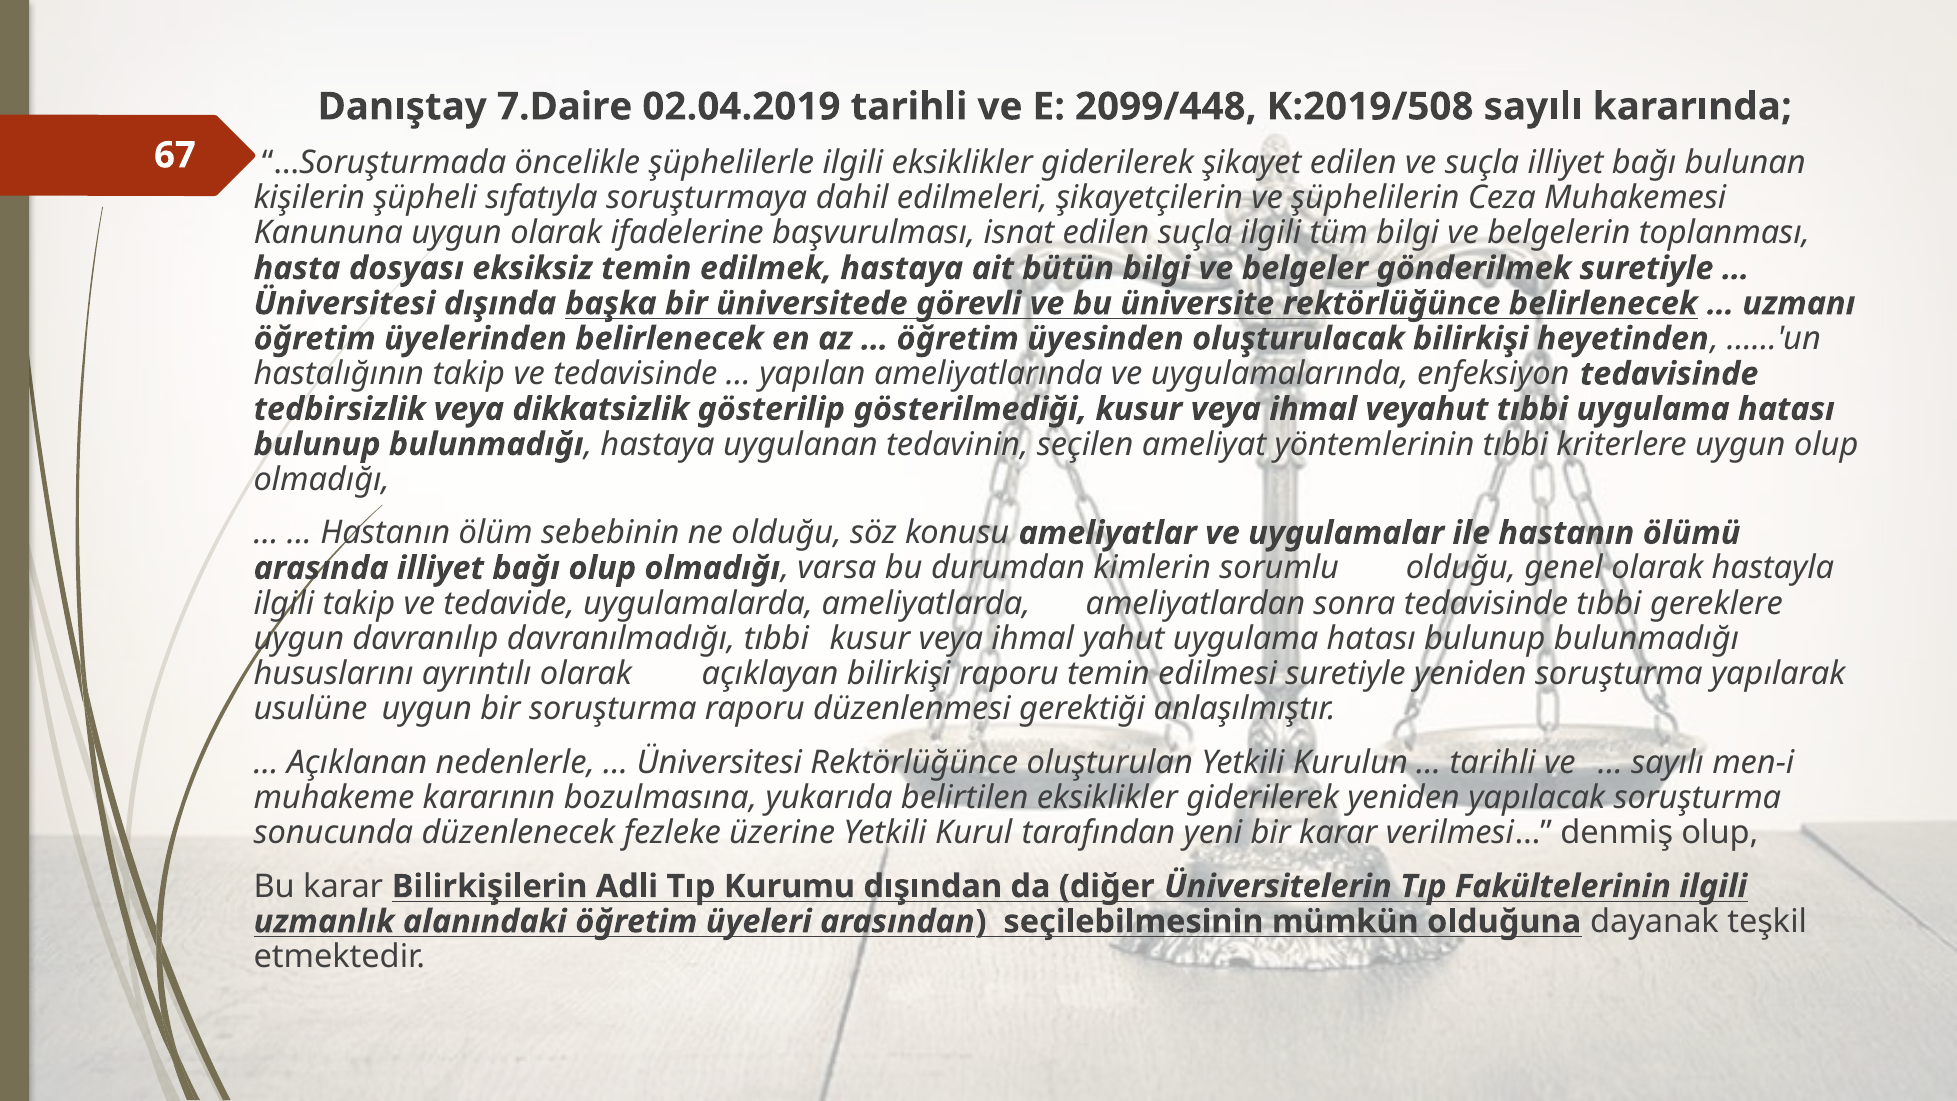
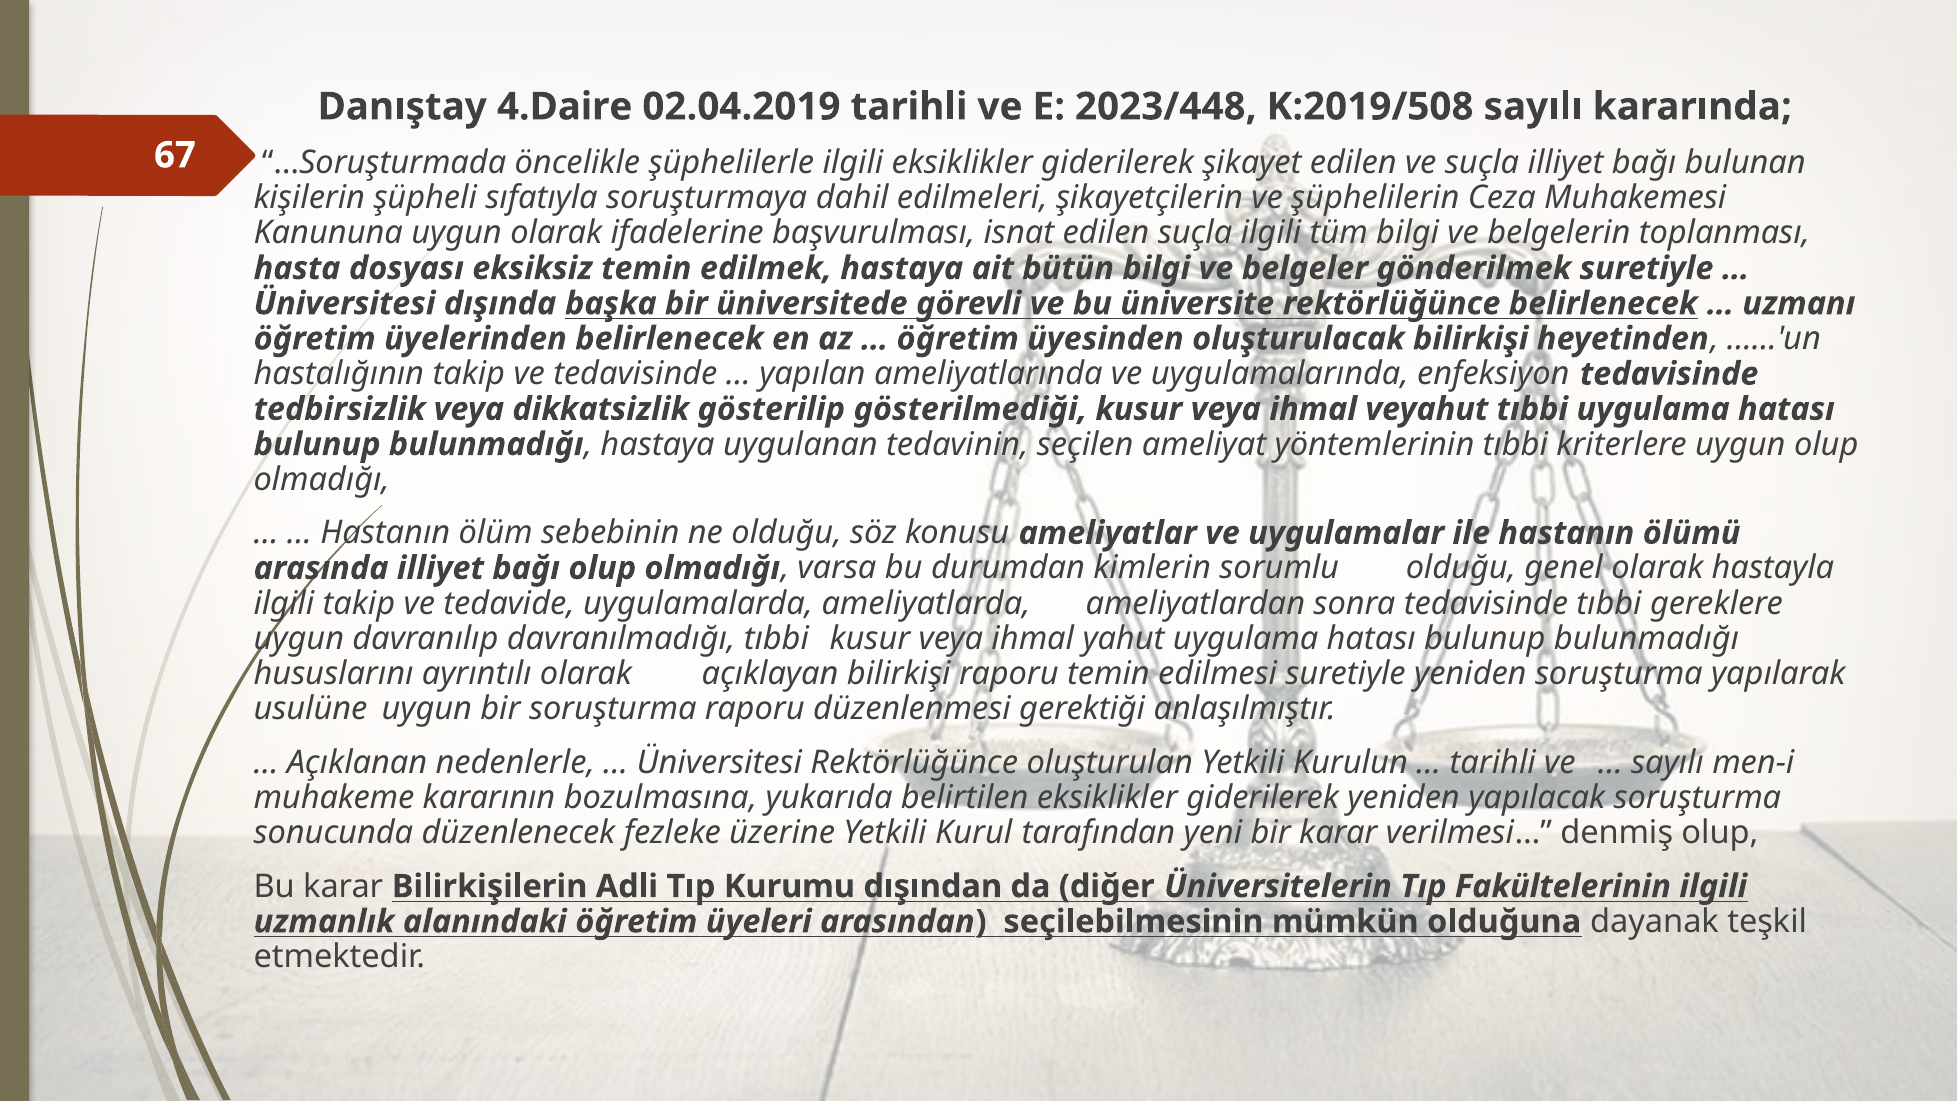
7.Daire: 7.Daire -> 4.Daire (565, 107)
2099/448: 2099/448 -> 2023/448 (1166, 107)
